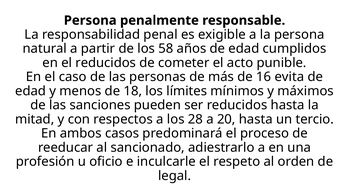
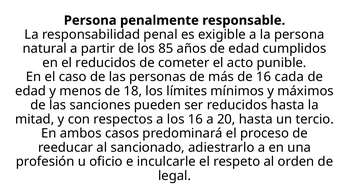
58: 58 -> 85 (166, 49)
evita: evita -> cada (289, 77)
los 28: 28 -> 16 (195, 119)
